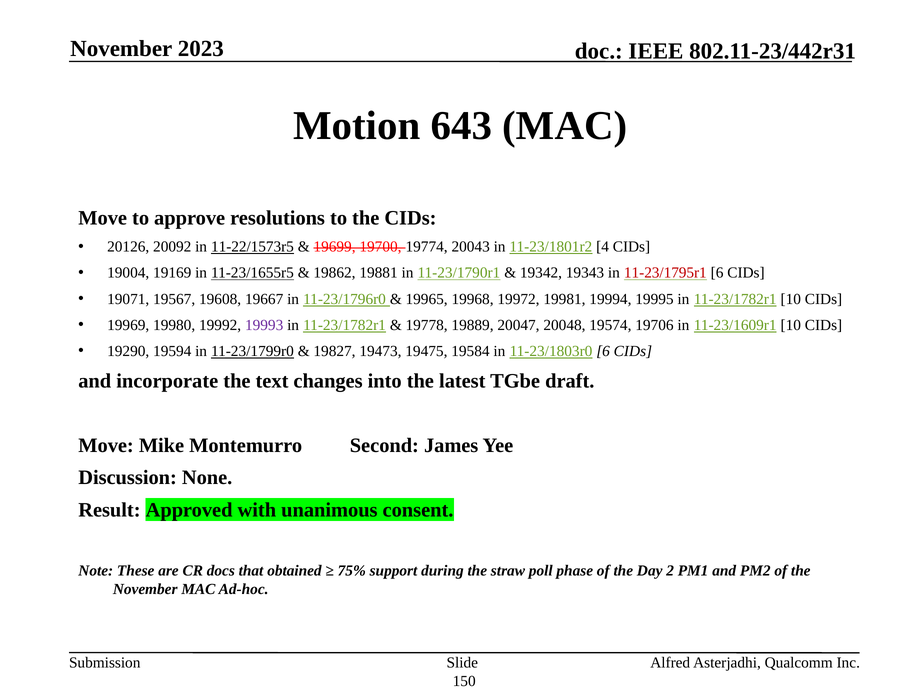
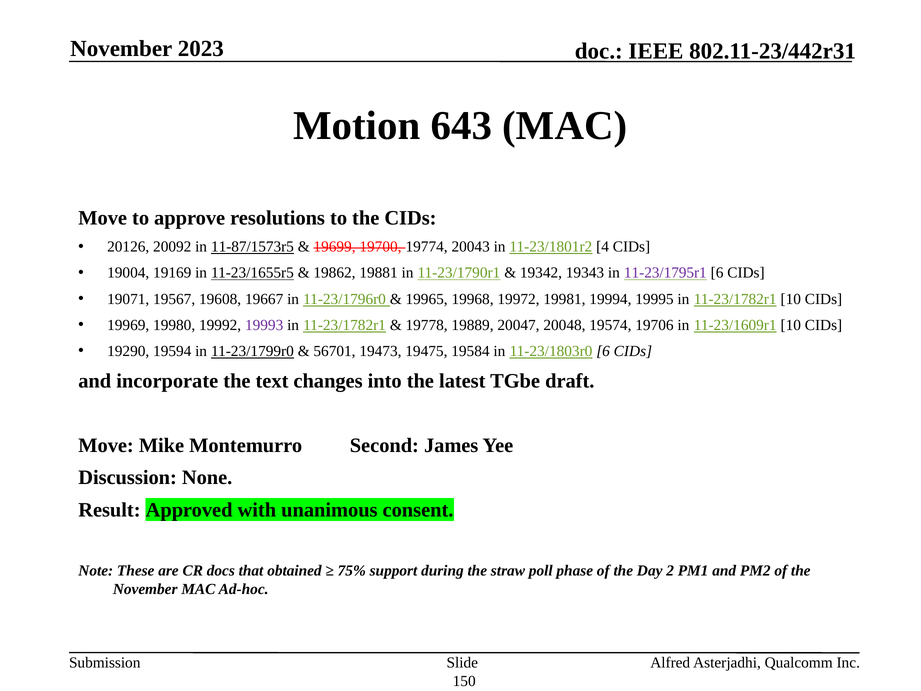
11-22/1573r5: 11-22/1573r5 -> 11-87/1573r5 (252, 247)
11-23/1795r1 colour: red -> purple (665, 273)
19827: 19827 -> 56701 (335, 351)
